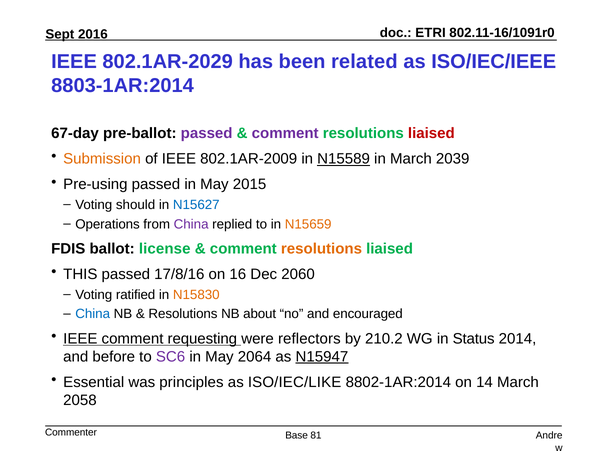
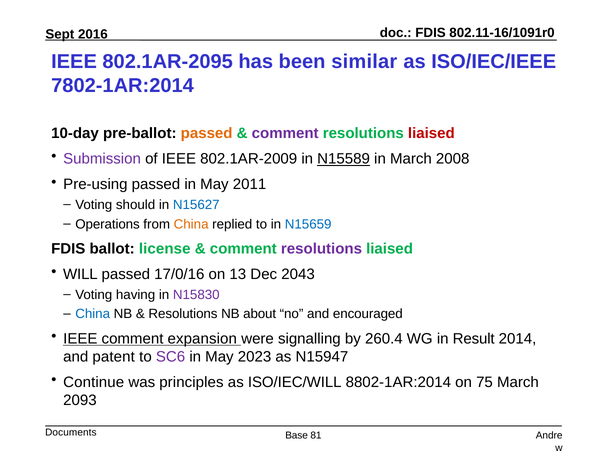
ETRI: ETRI -> FDIS (431, 33)
802.1AR-2029: 802.1AR-2029 -> 802.1AR-2095 (168, 62)
related: related -> similar (364, 62)
8803-1AR:2014: 8803-1AR:2014 -> 7802-1AR:2014 (123, 86)
67-day: 67-day -> 10-day (75, 134)
passed colour: purple -> orange (207, 134)
Submission colour: orange -> purple (102, 159)
2039: 2039 -> 2008 (453, 159)
2015: 2015 -> 2011 (250, 185)
China colour: purple -> orange (191, 224)
N15659 colour: orange -> blue (308, 224)
resolutions colour: orange -> purple (322, 249)
THIS: THIS -> WILL (80, 275)
17/8/16: 17/8/16 -> 17/0/16 (179, 275)
16: 16 -> 13 (238, 275)
2060: 2060 -> 2043 (298, 275)
ratified: ratified -> having (136, 295)
N15830 colour: orange -> purple (196, 295)
requesting: requesting -> expansion (202, 339)
reflectors: reflectors -> signalling (309, 339)
210.2: 210.2 -> 260.4 (384, 339)
Status: Status -> Result (474, 339)
before: before -> patent (114, 357)
2064: 2064 -> 2023 (255, 357)
N15947 underline: present -> none (322, 357)
Essential: Essential -> Continue (94, 383)
ISO/IEC/LIKE: ISO/IEC/LIKE -> ISO/IEC/WILL (295, 383)
14: 14 -> 75 (485, 383)
2058: 2058 -> 2093 (80, 401)
Commenter: Commenter -> Documents (71, 433)
